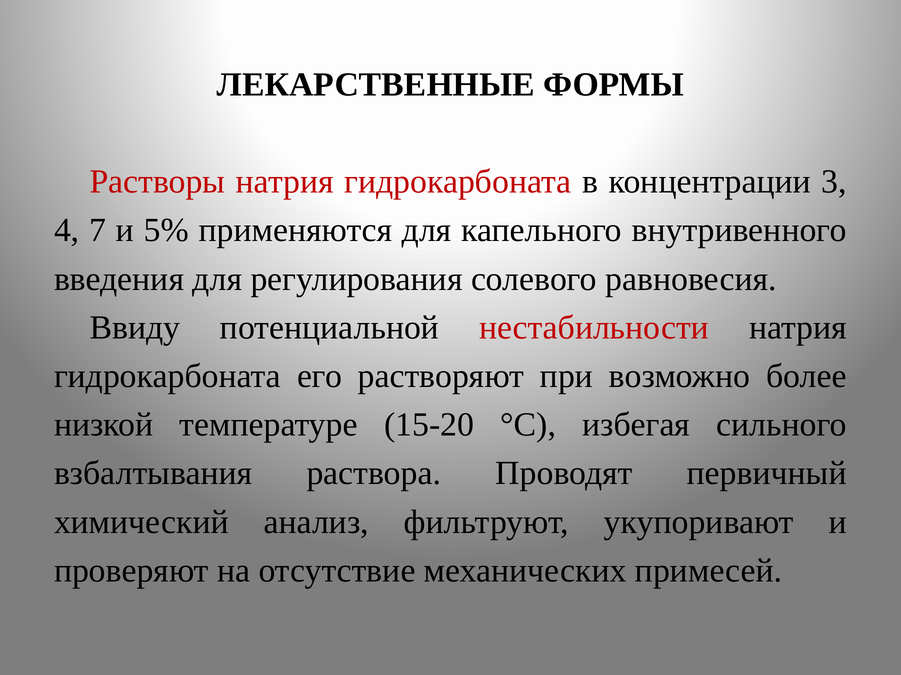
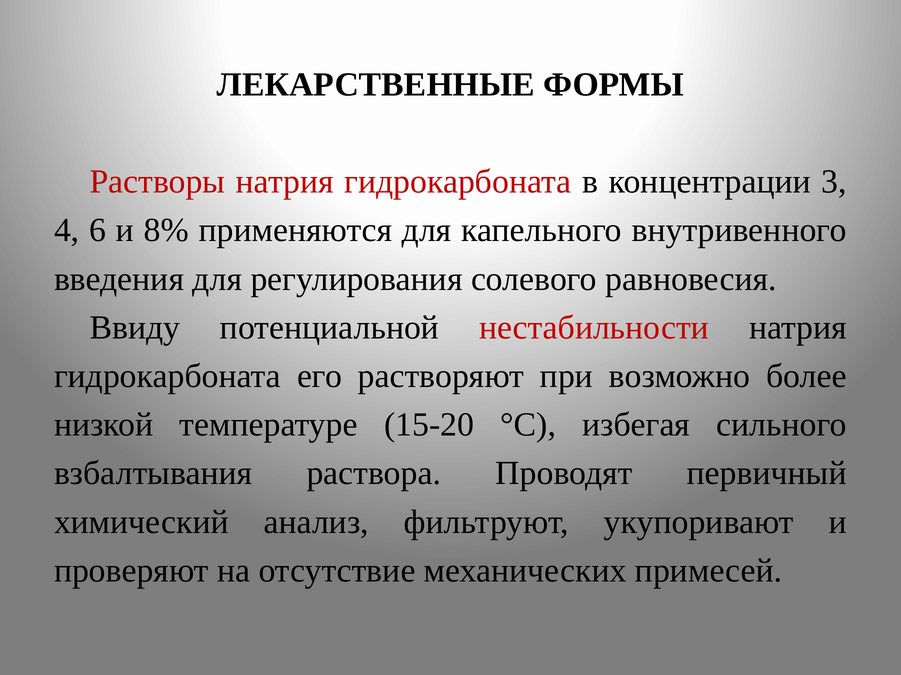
7: 7 -> 6 (98, 231)
5%: 5% -> 8% (166, 231)
